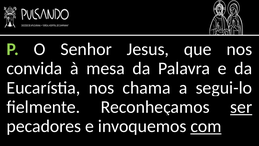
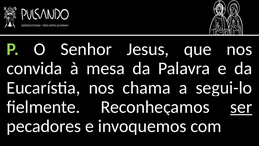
com underline: present -> none (206, 126)
